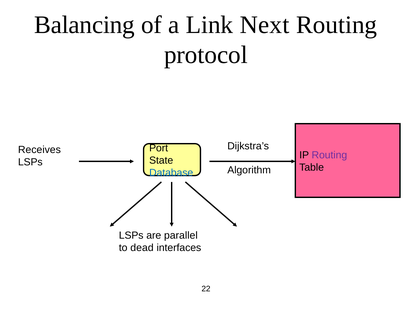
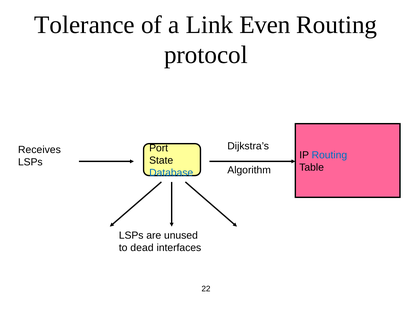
Balancing: Balancing -> Tolerance (84, 25)
Next: Next -> Even (265, 25)
Routing colour: purple -> blue (329, 155)
parallel: parallel -> unused (181, 236)
